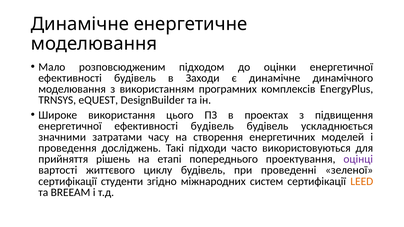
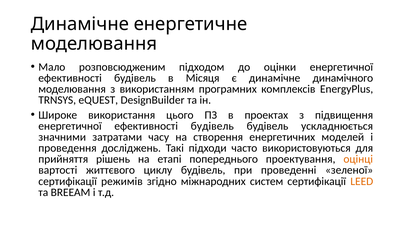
Заходи: Заходи -> Місяця (203, 78)
оцінці colour: purple -> orange (358, 159)
студенти: студенти -> режимів (122, 181)
